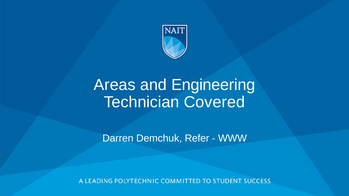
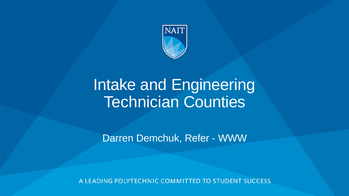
Areas: Areas -> Intake (115, 85)
Covered: Covered -> Counties (214, 102)
